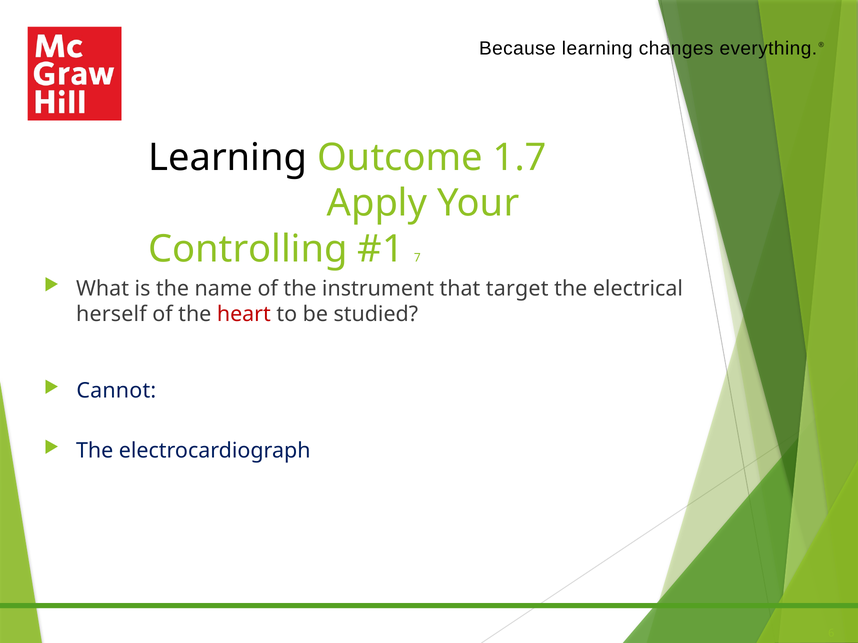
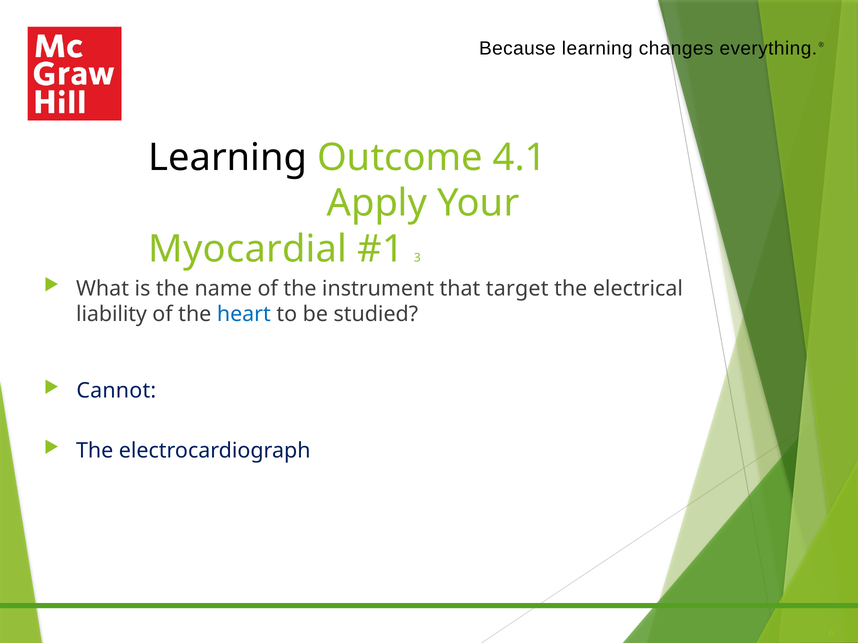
1.7: 1.7 -> 4.1 (520, 158)
Controlling: Controlling -> Myocardial (248, 249)
7: 7 -> 3 (417, 258)
herself: herself -> liability (112, 314)
heart colour: red -> blue (244, 314)
